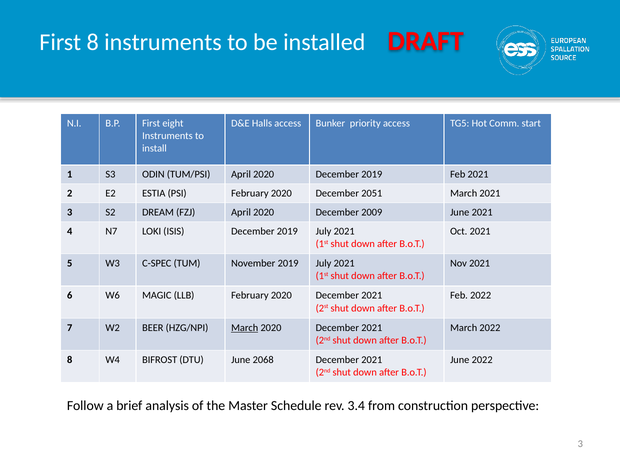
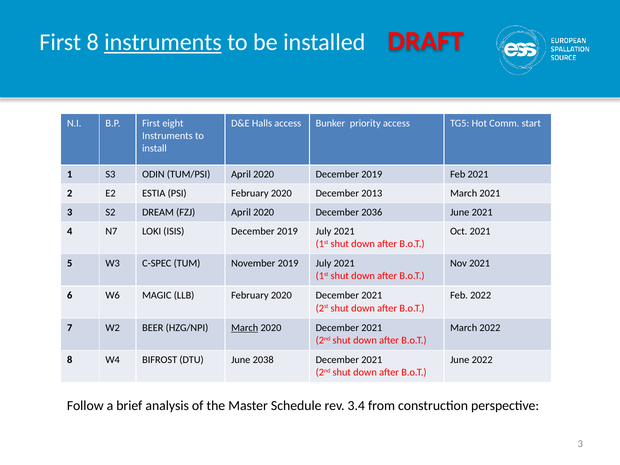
instruments underline: none -> present (163, 42)
2051: 2051 -> 2013 (372, 193)
2009: 2009 -> 2036 (372, 212)
2068: 2068 -> 2038 (263, 360)
